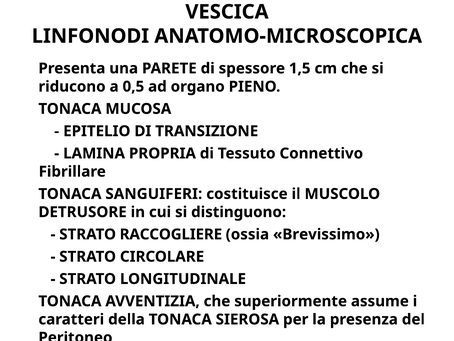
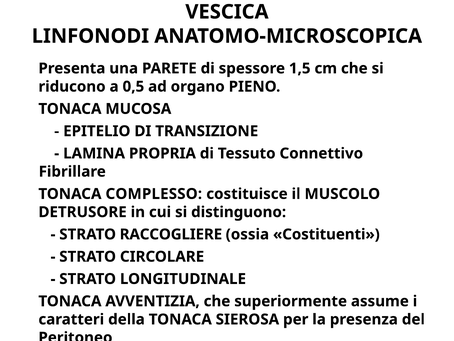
SANGUIFERI: SANGUIFERI -> COMPLESSO (154, 194)
Brevissimo: Brevissimo -> Costituenti (326, 234)
